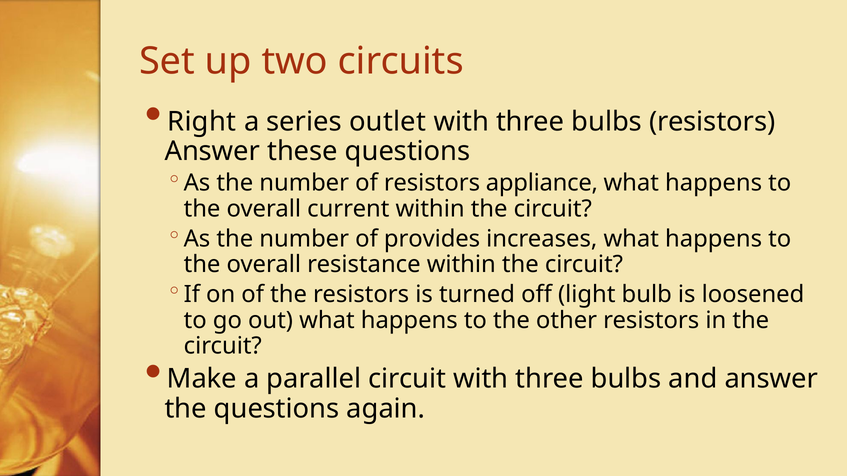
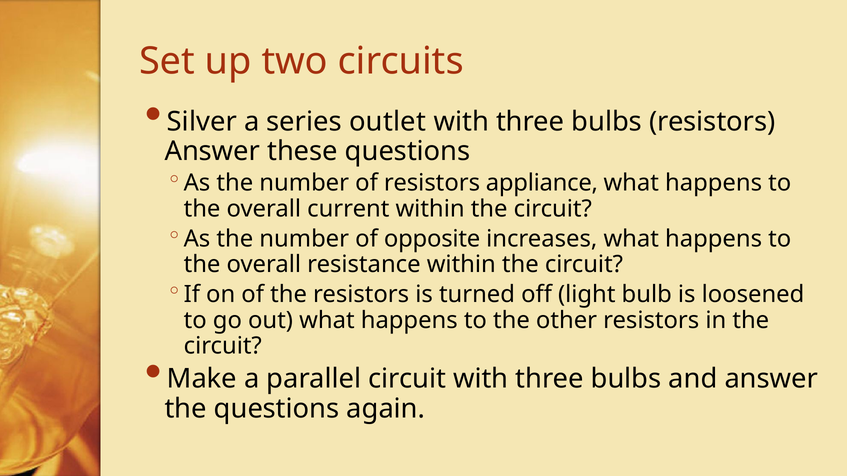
Right: Right -> Silver (202, 122)
provides: provides -> opposite (432, 239)
